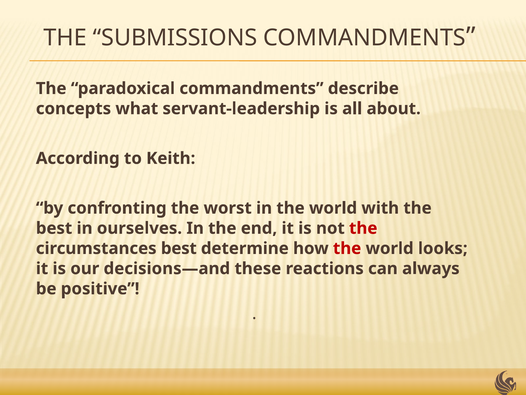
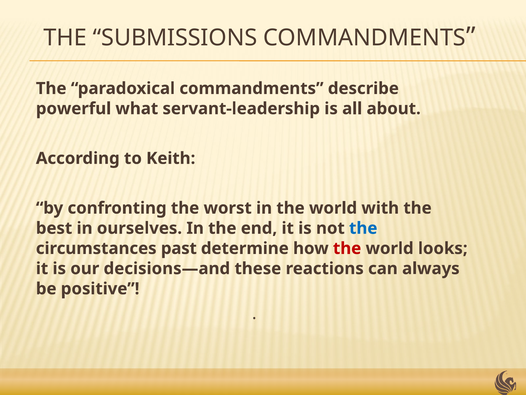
concepts: concepts -> powerful (74, 109)
the colour: red -> blue (363, 228)
circumstances best: best -> past (179, 248)
